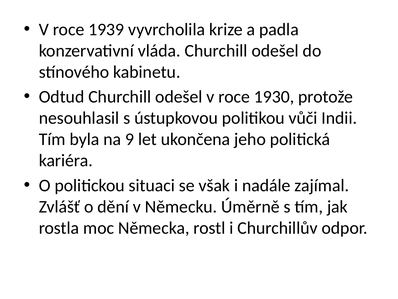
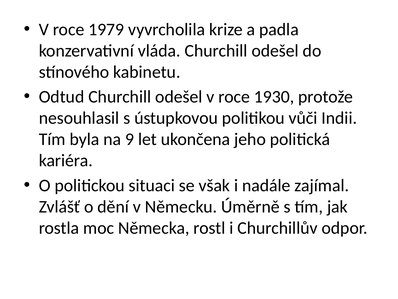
1939: 1939 -> 1979 (106, 29)
